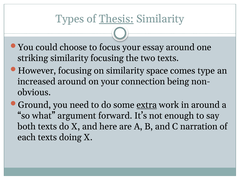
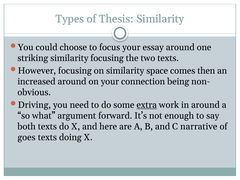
Thesis underline: present -> none (116, 19)
type: type -> then (206, 71)
Ground: Ground -> Driving (34, 105)
narration: narration -> narrative (199, 127)
each: each -> goes (27, 137)
